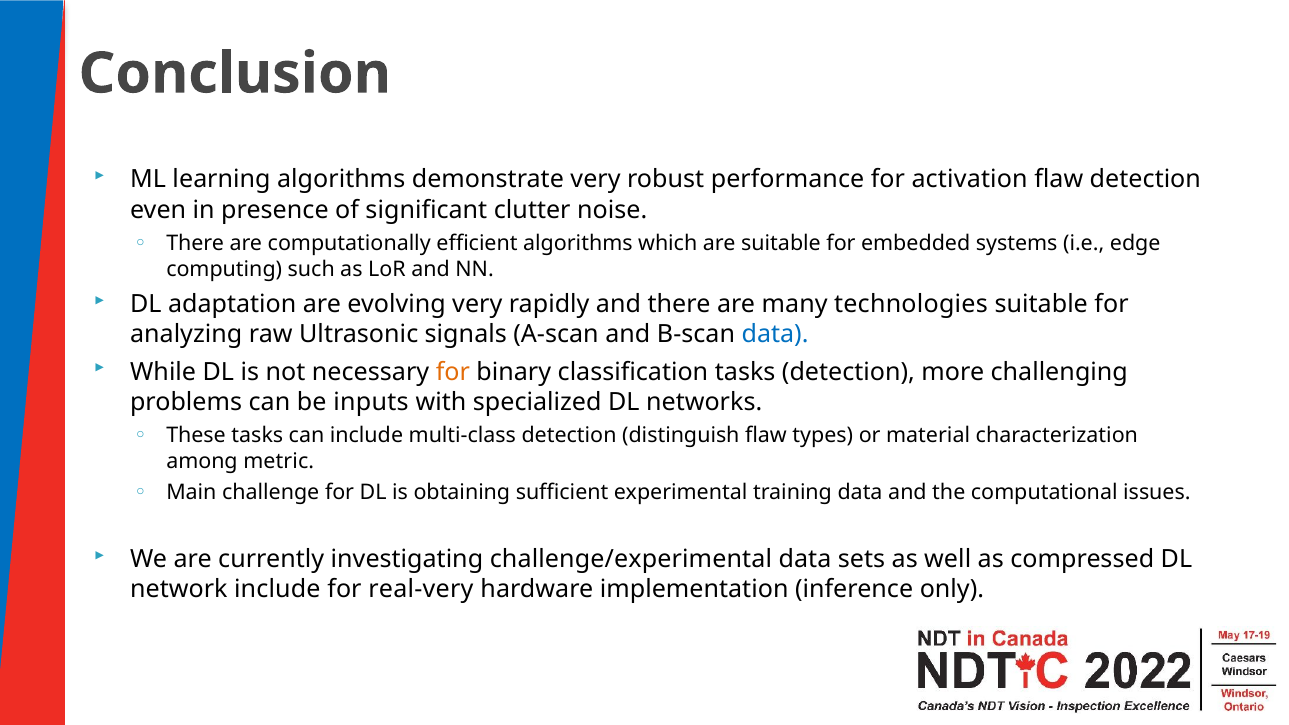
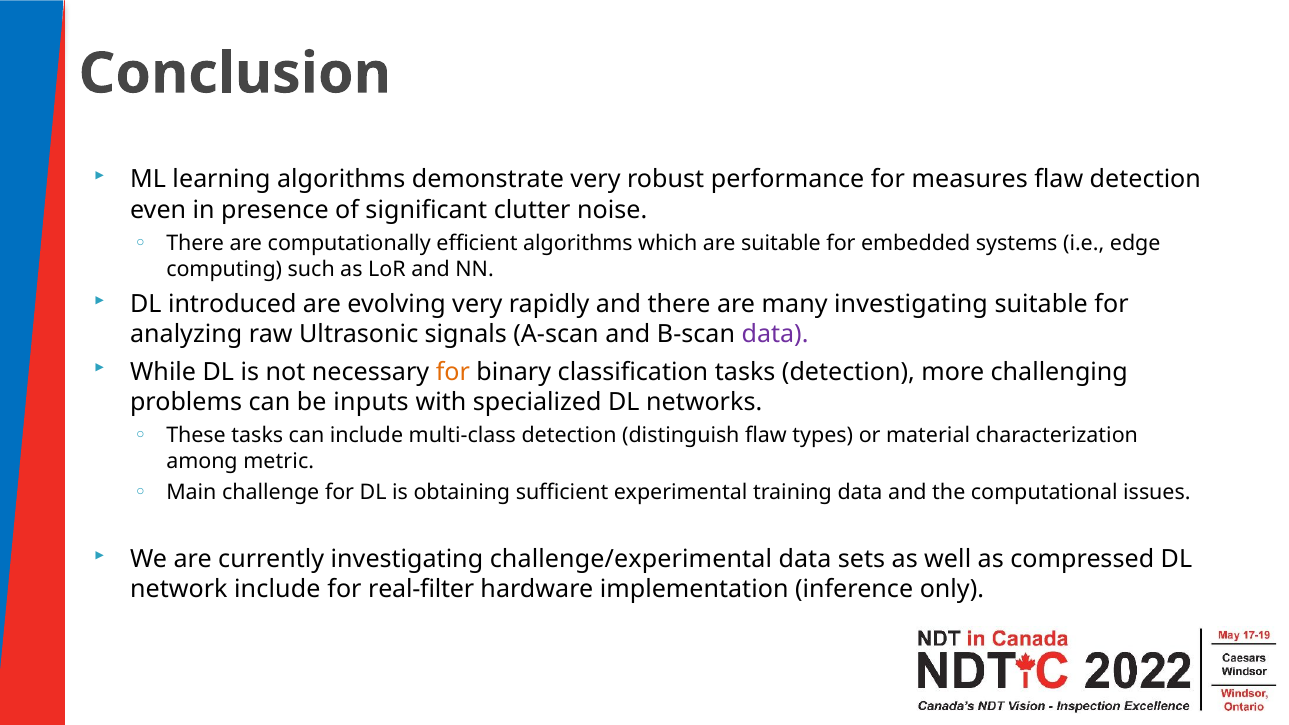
activation: activation -> measures (970, 180)
adaptation: adaptation -> introduced (232, 304)
many technologies: technologies -> investigating (911, 304)
data colour: blue -> purple (775, 335)
real-very: real-very -> real-filter (421, 590)
